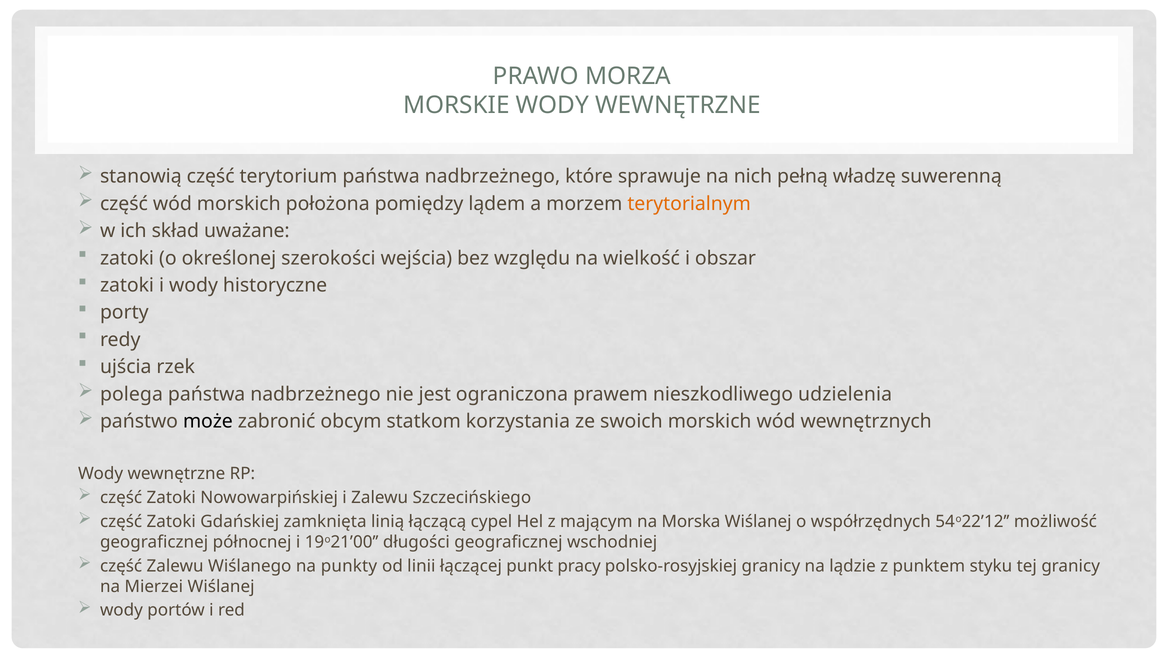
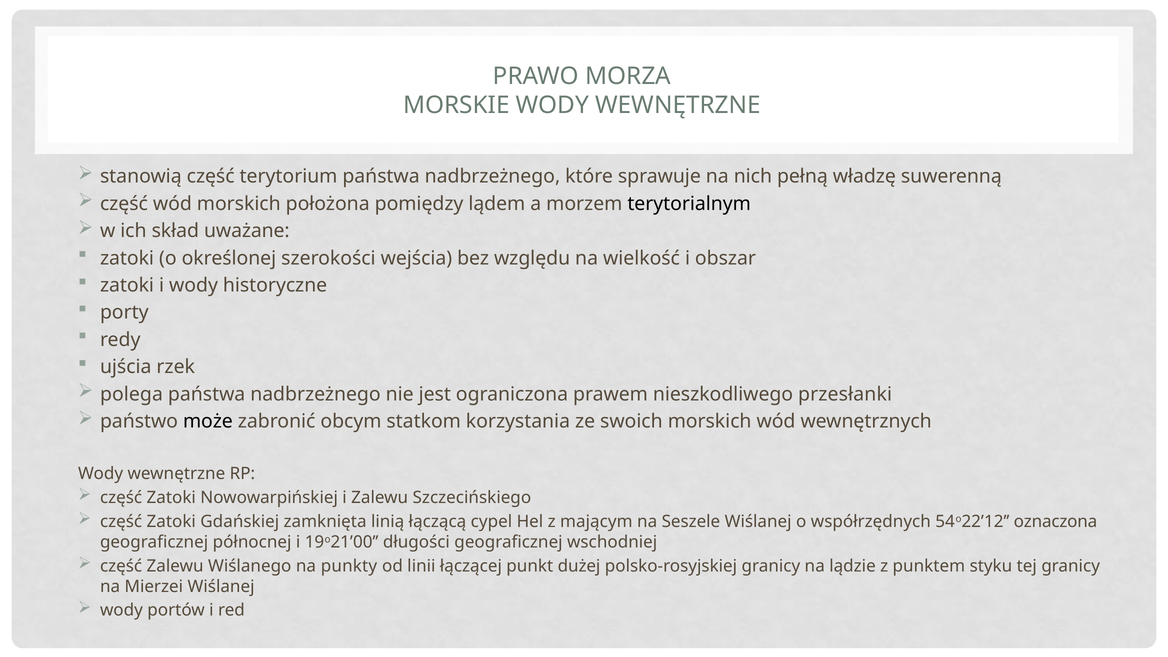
terytorialnym colour: orange -> black (689, 204)
udzielenia: udzielenia -> przesłanki (845, 394)
Morska: Morska -> Seszele (691, 522)
możliwość: możliwość -> oznaczona (1055, 522)
pracy: pracy -> dużej (579, 566)
